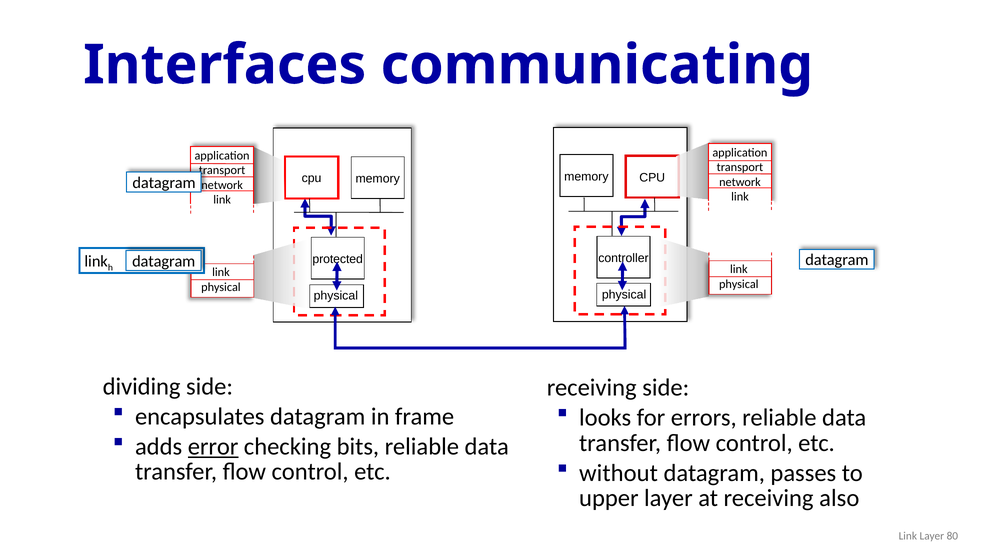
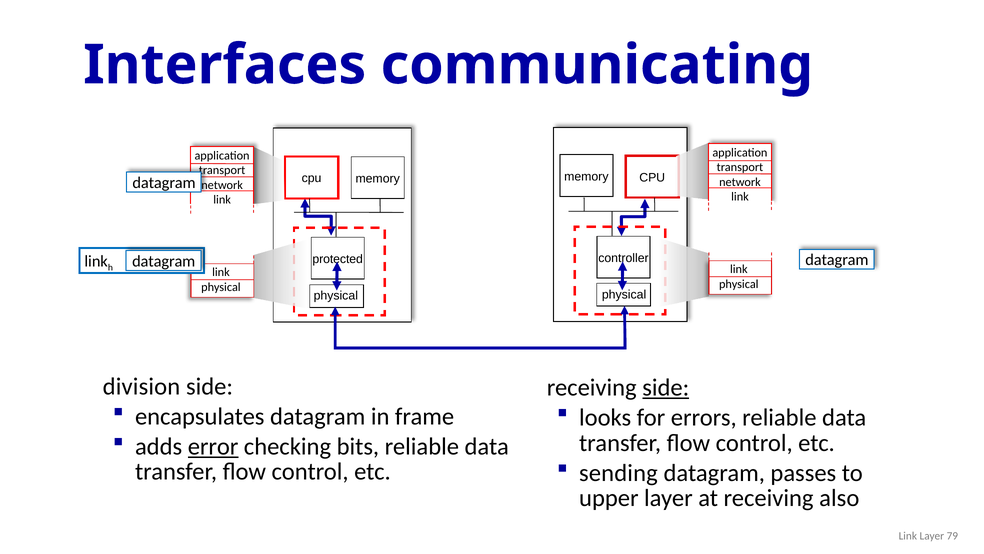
dividing: dividing -> division (142, 386)
side underline: none -> present (666, 387)
without: without -> sending (618, 473)
80: 80 -> 79 (952, 535)
